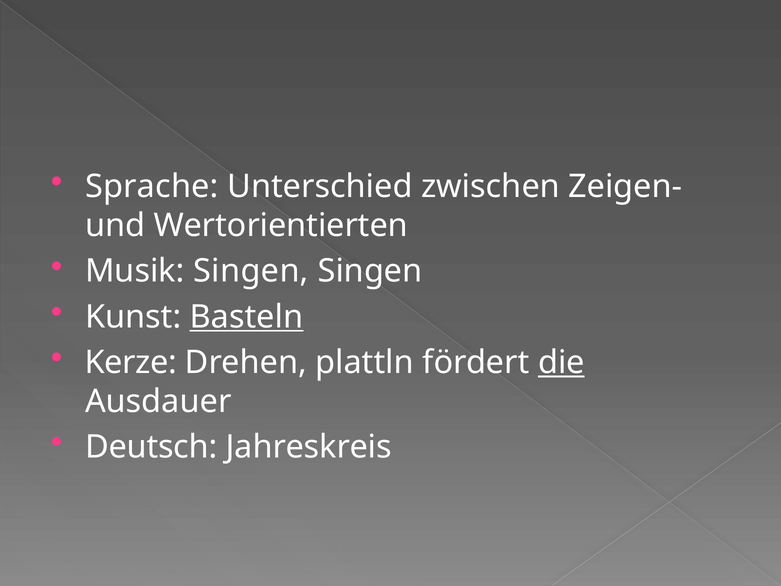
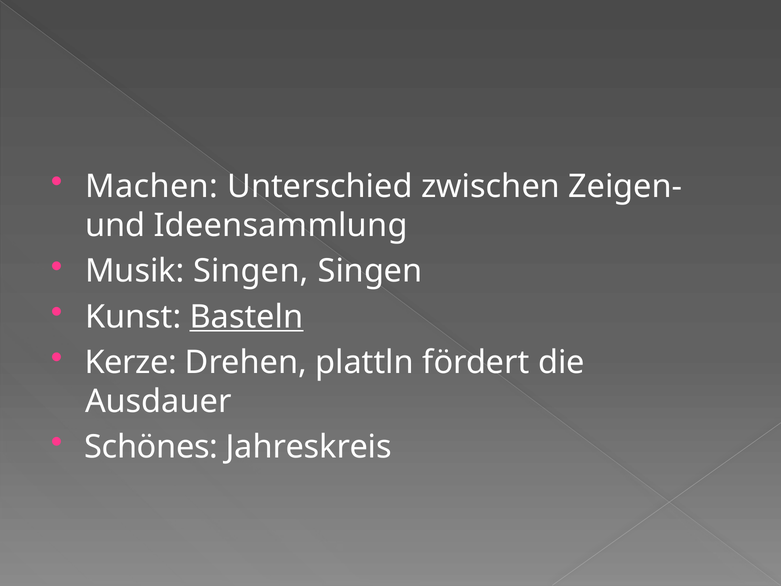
Sprache: Sprache -> Machen (152, 186)
Wertorientierten: Wertorientierten -> Ideensammlung (281, 226)
die underline: present -> none (561, 362)
Deutsch: Deutsch -> Schönes (151, 447)
